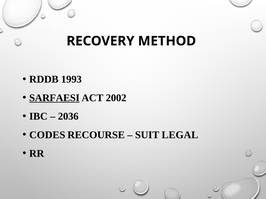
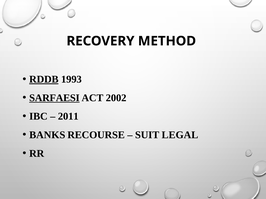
RDDB underline: none -> present (44, 80)
2036: 2036 -> 2011 (68, 117)
CODES: CODES -> BANKS (47, 135)
